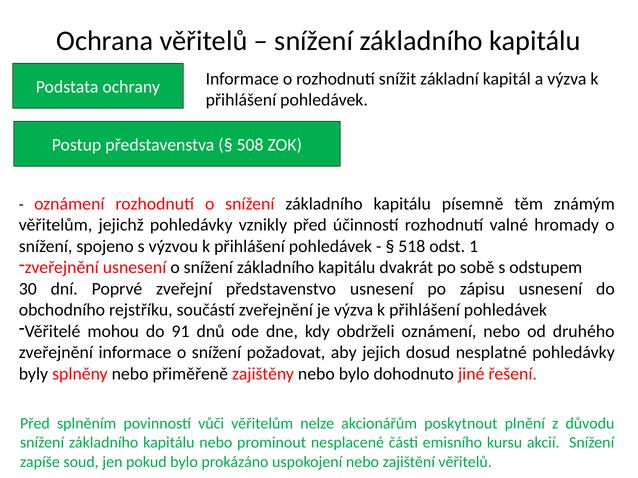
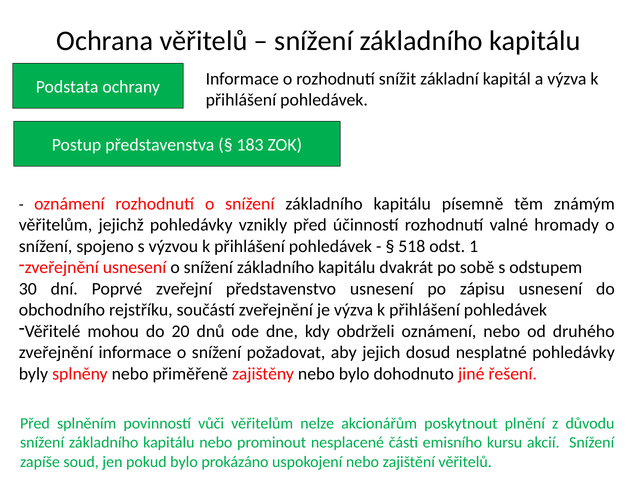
508: 508 -> 183 (250, 145)
91: 91 -> 20 (181, 332)
